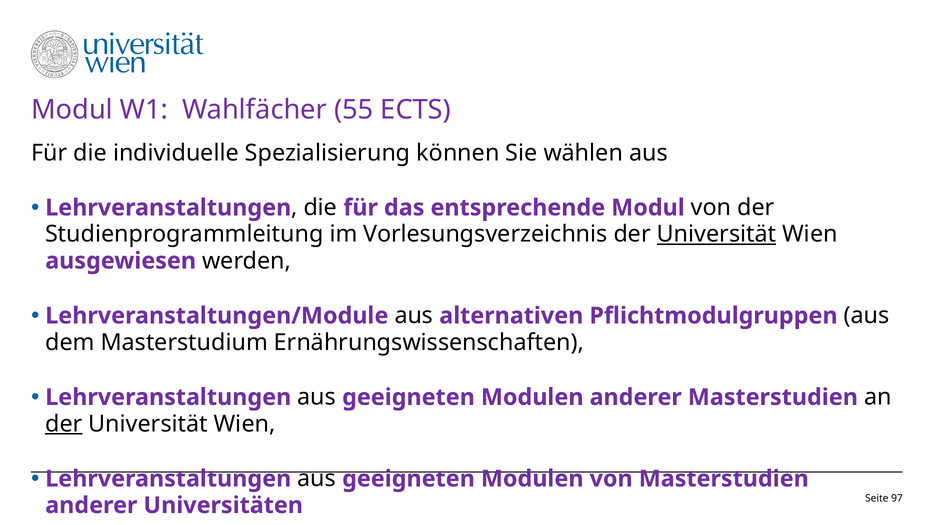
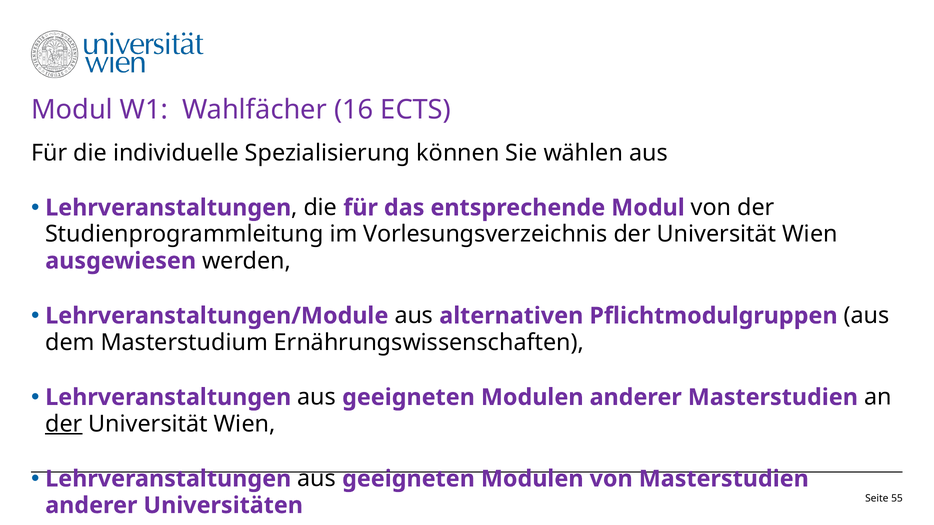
55: 55 -> 16 (354, 110)
Universität underline: present -> none (717, 234)
97: 97 -> 55 (897, 499)
